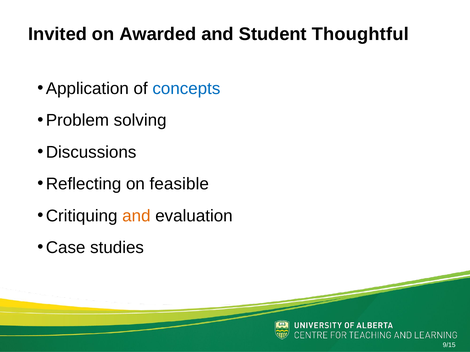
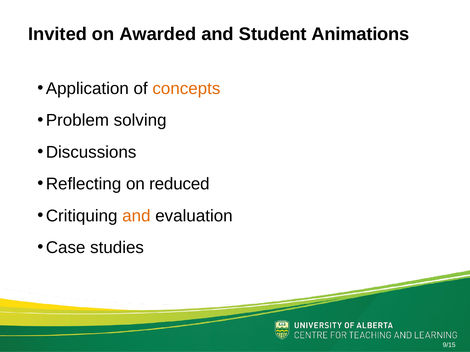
Thoughtful: Thoughtful -> Animations (361, 34)
concepts colour: blue -> orange (186, 89)
feasible: feasible -> reduced (179, 184)
